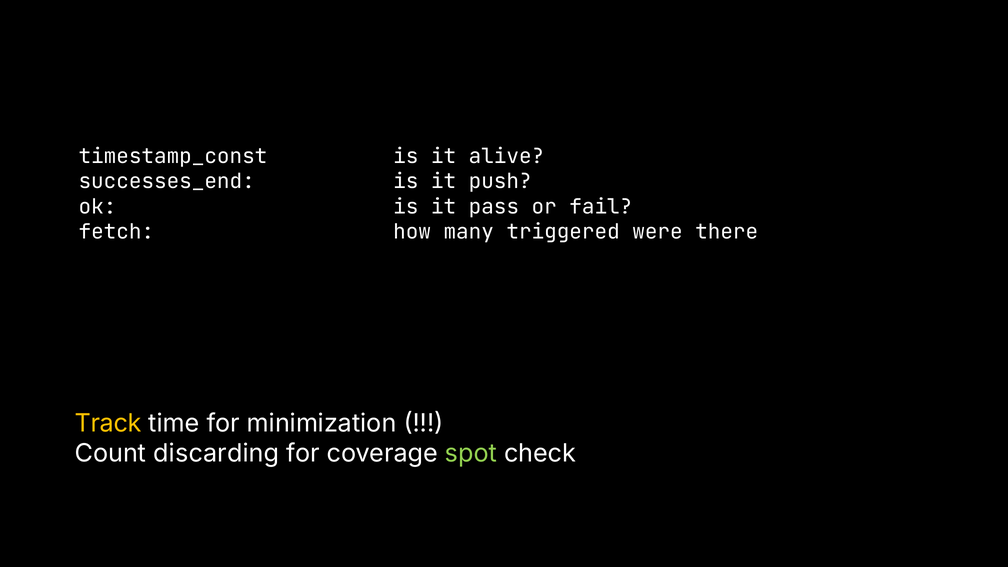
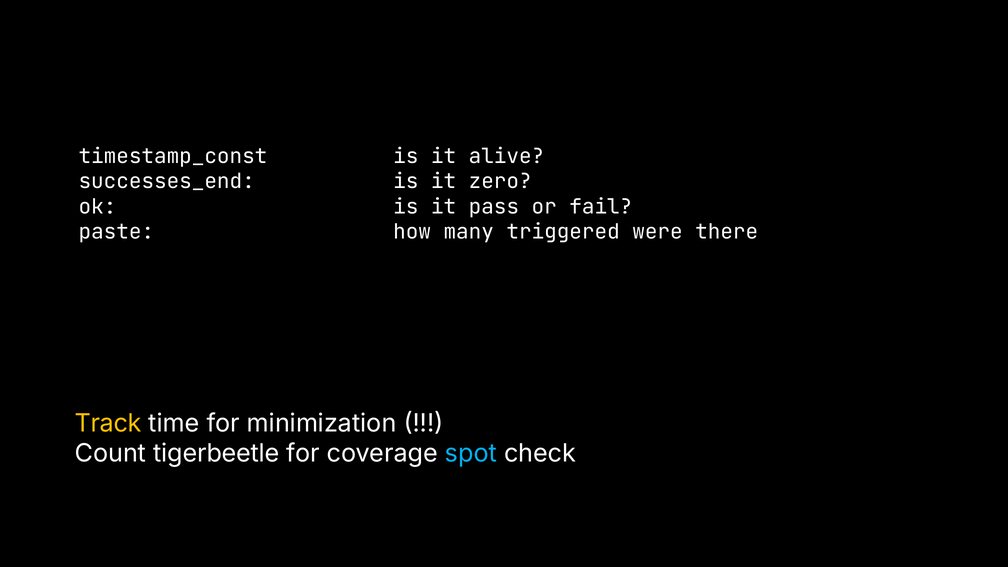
push: push -> zero (500, 182)
fetch: fetch -> paste (116, 232)
discarding: discarding -> tigerbeetle (216, 454)
spot colour: light green -> light blue (471, 454)
